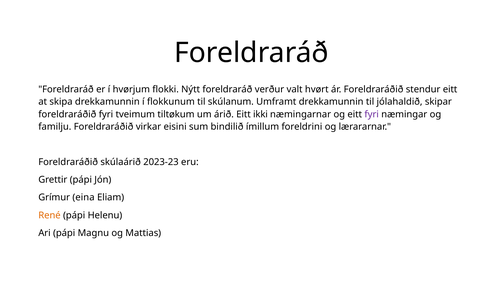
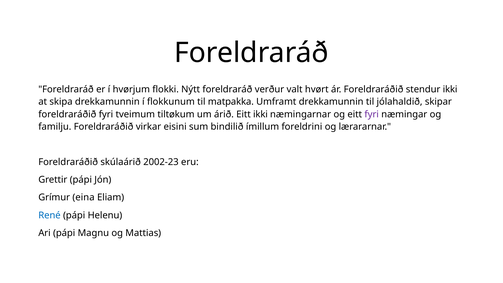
stendur eitt: eitt -> ikki (450, 89)
skúlanum: skúlanum -> matpakka (231, 102)
2023-23: 2023-23 -> 2002-23 (161, 162)
René colour: orange -> blue (49, 215)
